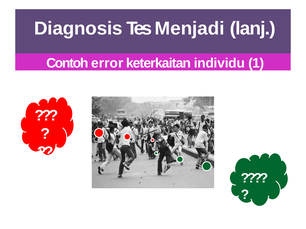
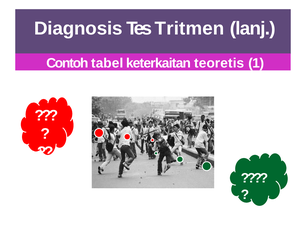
Menjadi: Menjadi -> Tritmen (190, 28)
error: error -> tabel (107, 63)
individu: individu -> teoretis (219, 63)
